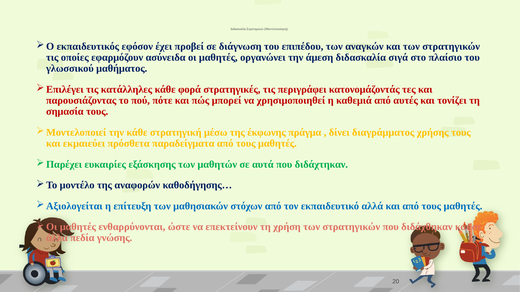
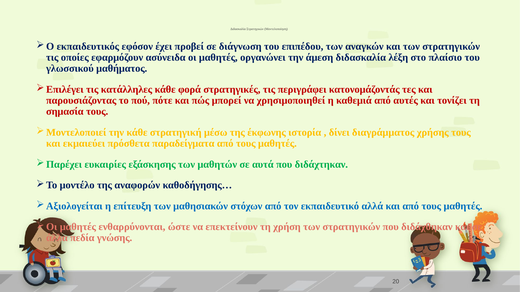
σιγά: σιγά -> λέξη (398, 58)
πράγμα: πράγμα -> ιστορία (305, 133)
